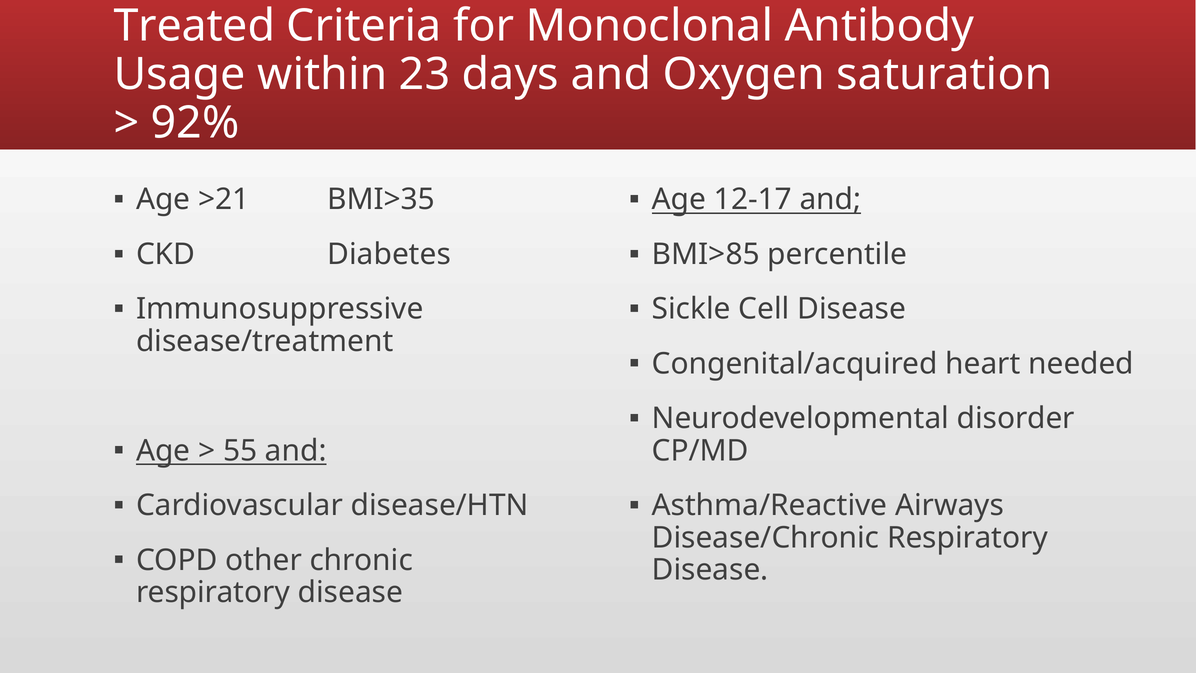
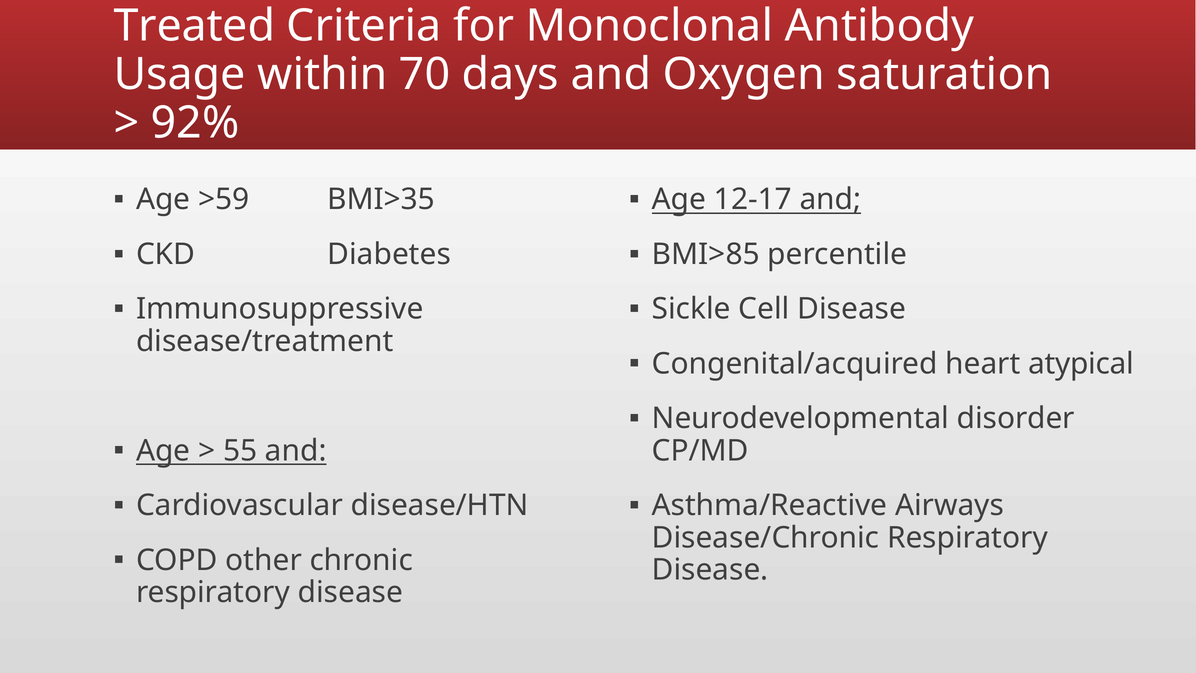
23: 23 -> 70 (425, 74)
>21: >21 -> >59 (224, 200)
needed: needed -> atypical (1081, 364)
